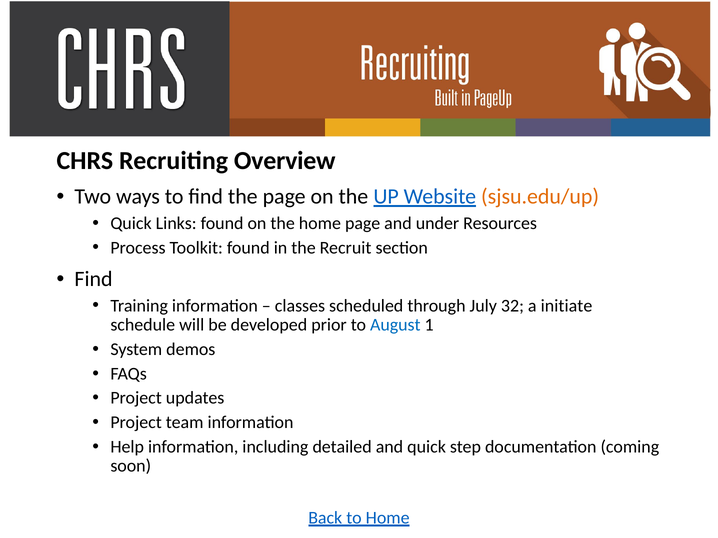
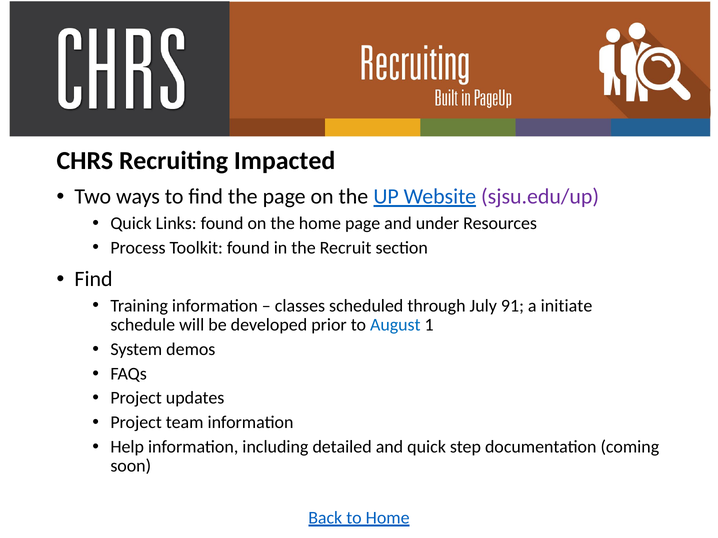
Overview: Overview -> Impacted (285, 161)
sjsu.edu/up colour: orange -> purple (540, 197)
32: 32 -> 91 (512, 306)
